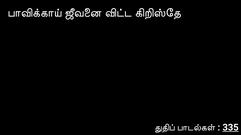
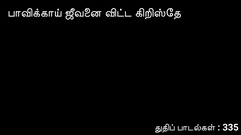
335 underline: present -> none (231, 128)
